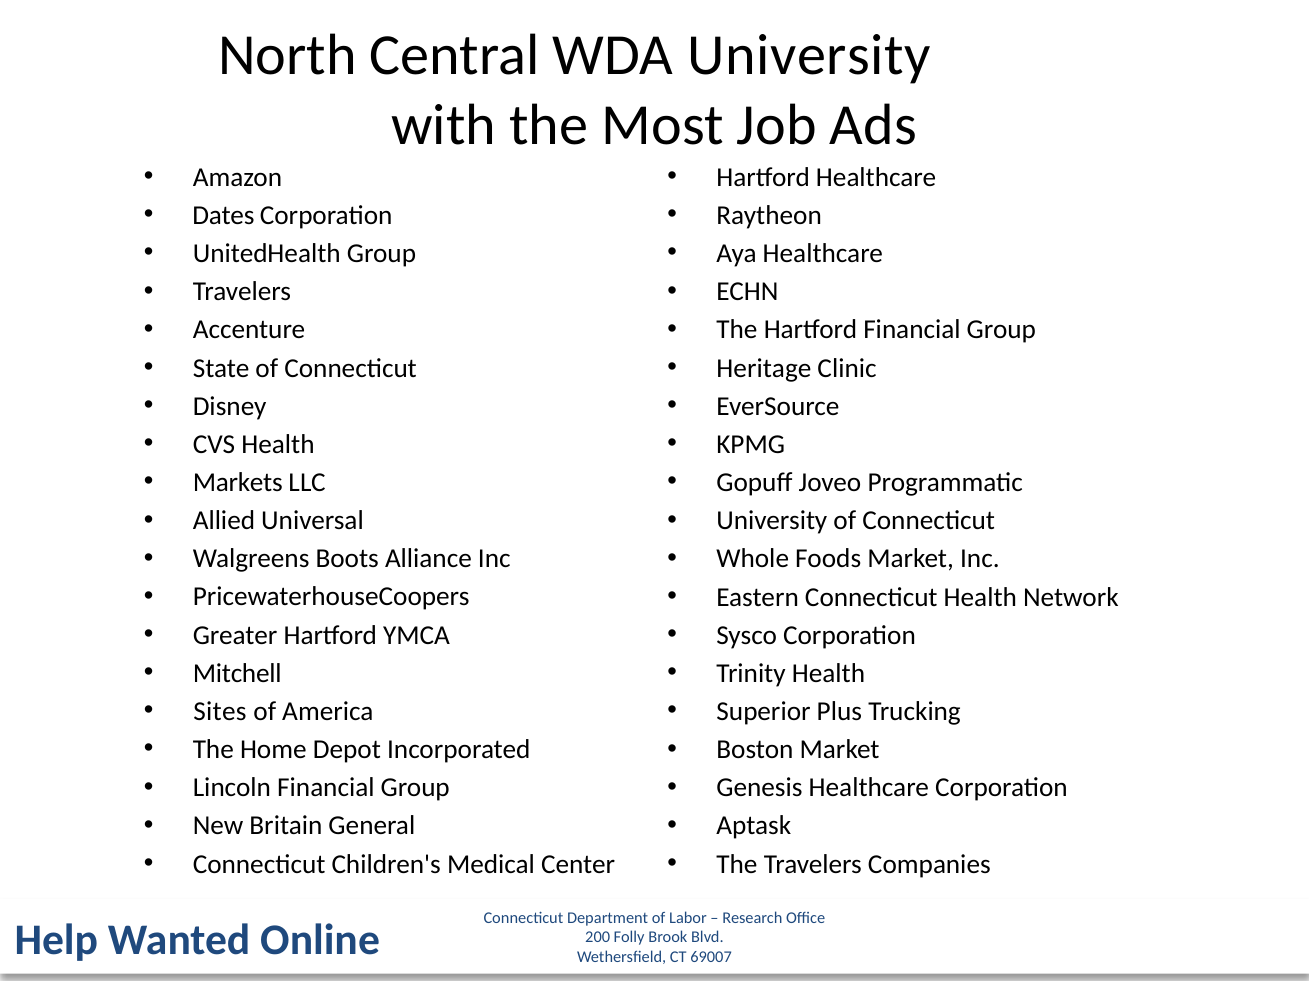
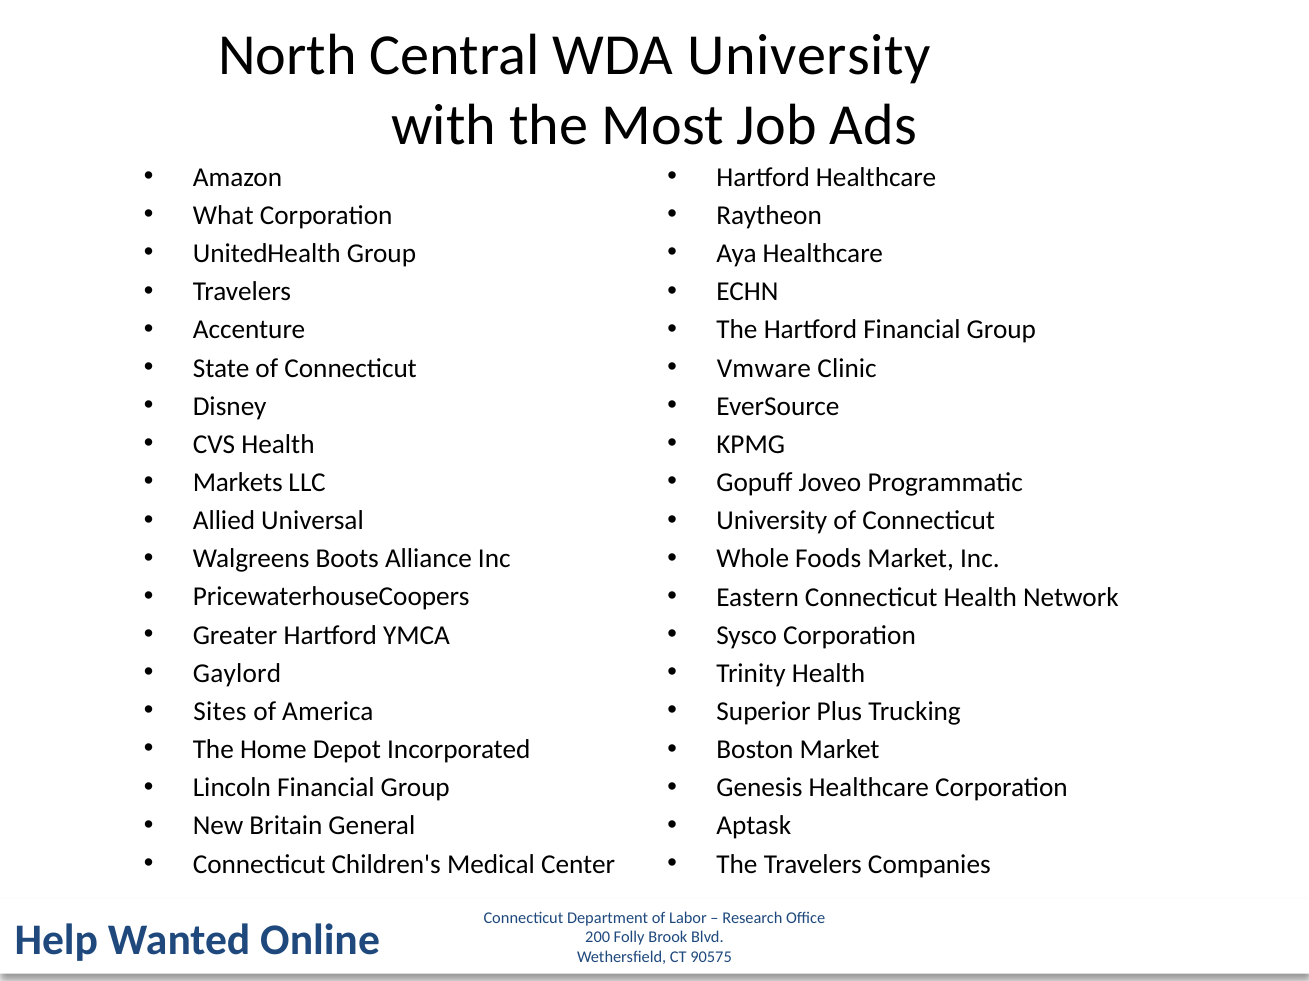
Dates: Dates -> What (223, 216)
Heritage: Heritage -> Vmware (764, 368)
Mitchell: Mitchell -> Gaylord (237, 674)
69007: 69007 -> 90575 (711, 958)
